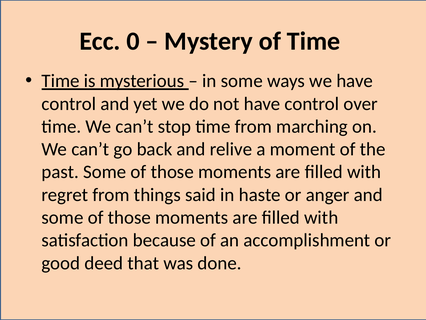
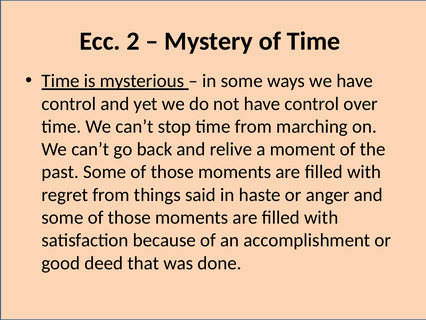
0: 0 -> 2 (133, 41)
